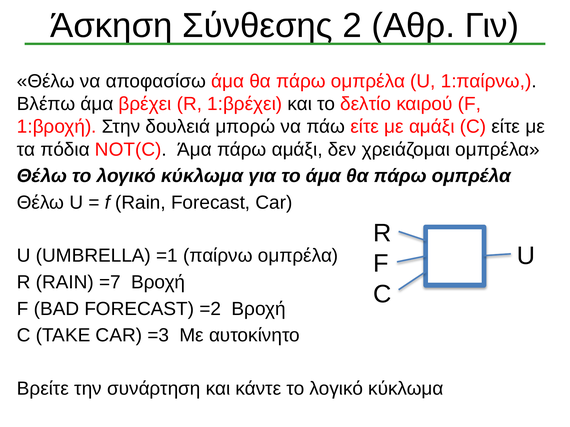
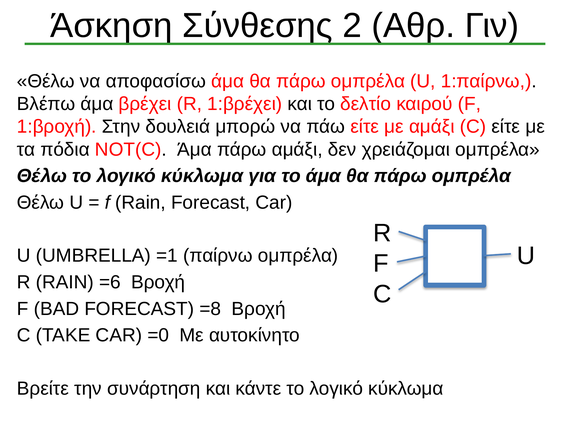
=7: =7 -> =6 (110, 283)
=2: =2 -> =8 (210, 309)
=3: =3 -> =0 (158, 336)
